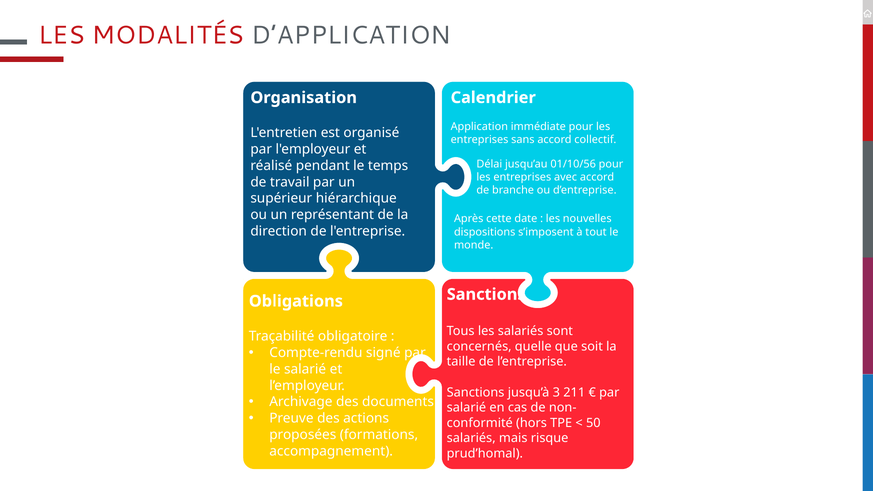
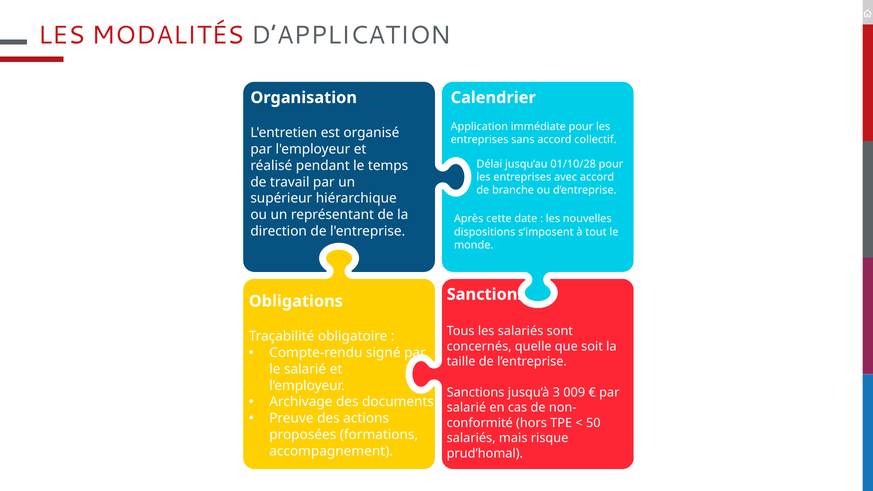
01/10/56: 01/10/56 -> 01/10/28 (573, 164)
211: 211 -> 009 (574, 392)
